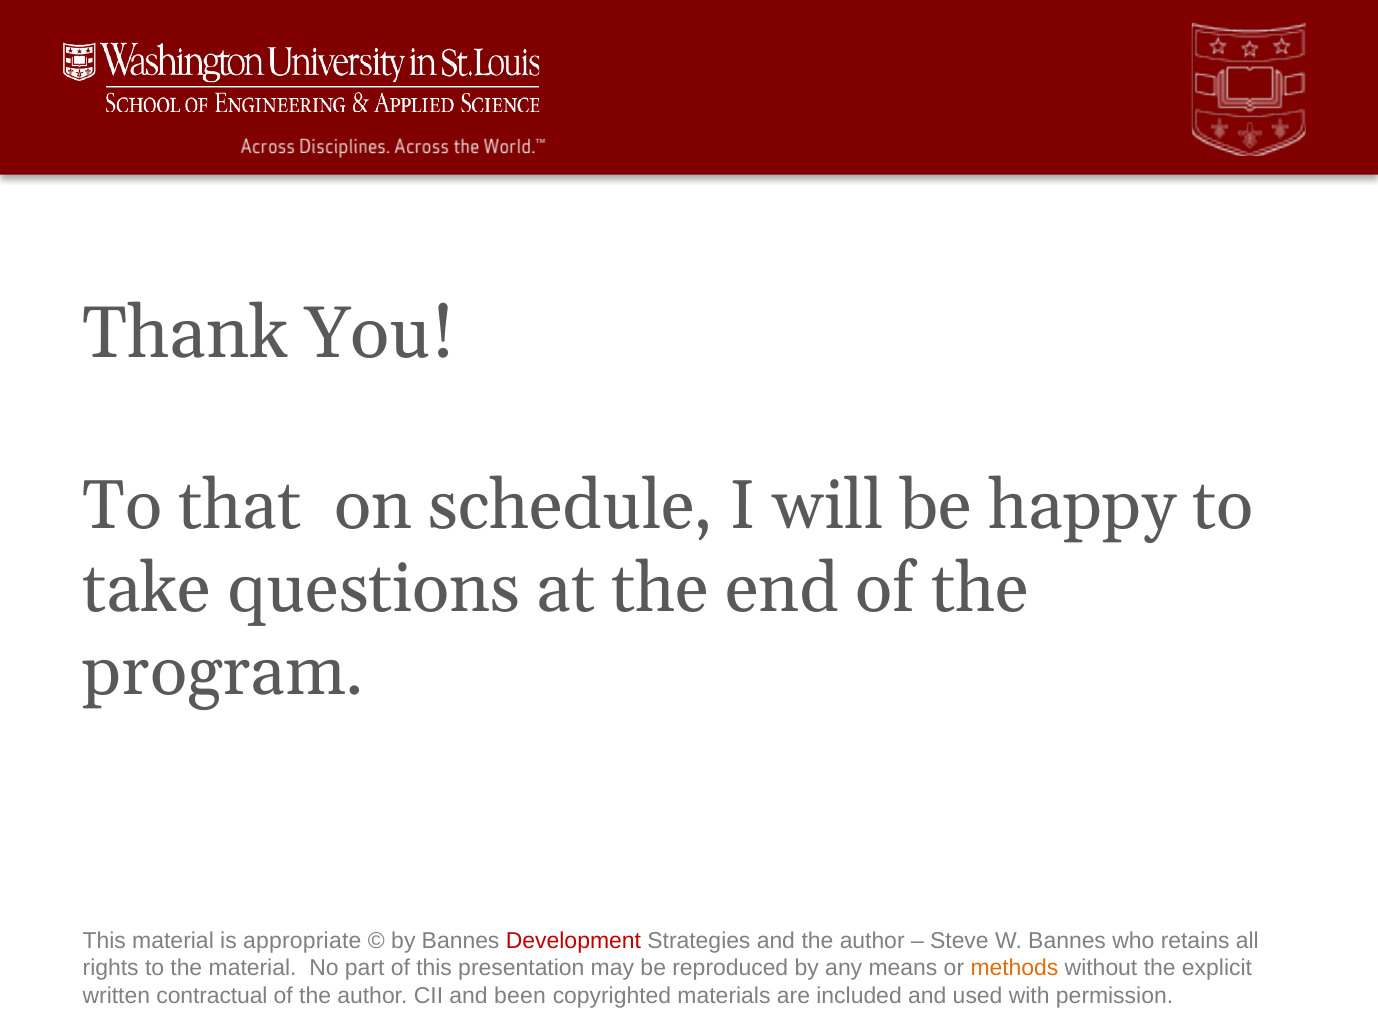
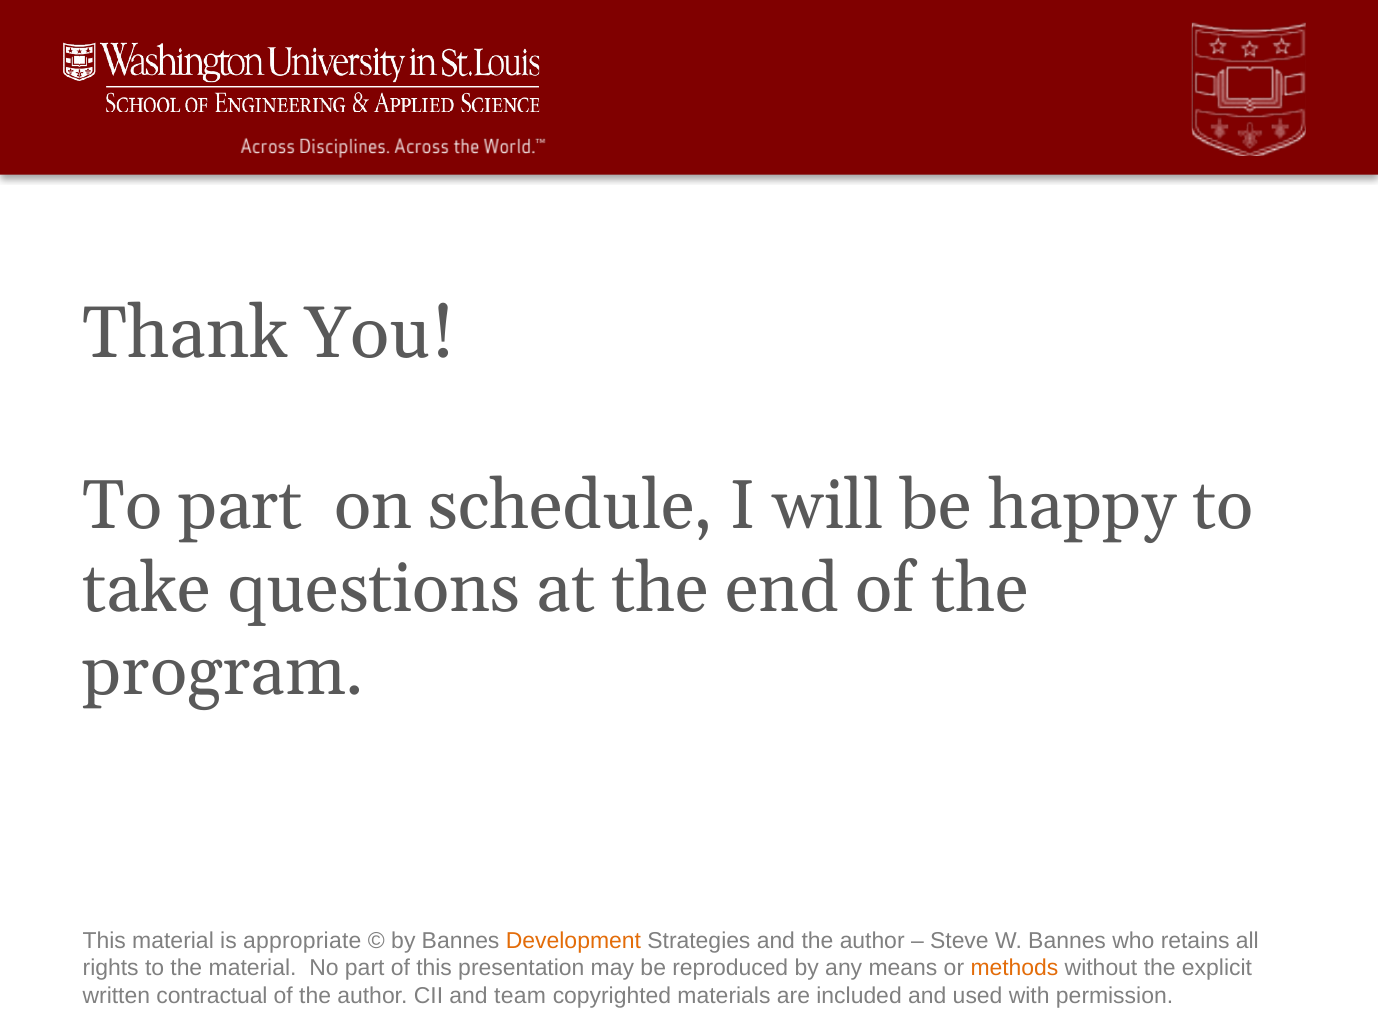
To that: that -> part (240, 506)
Development colour: red -> orange (573, 940)
been: been -> team (520, 995)
